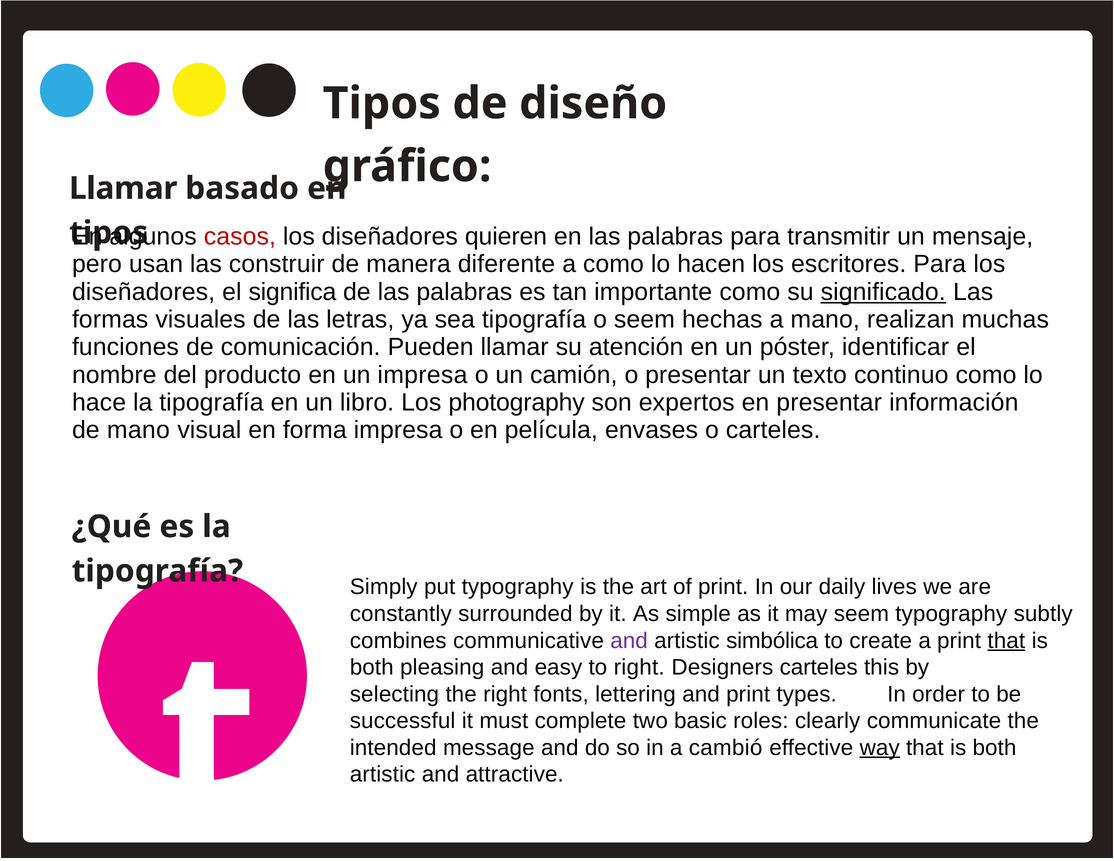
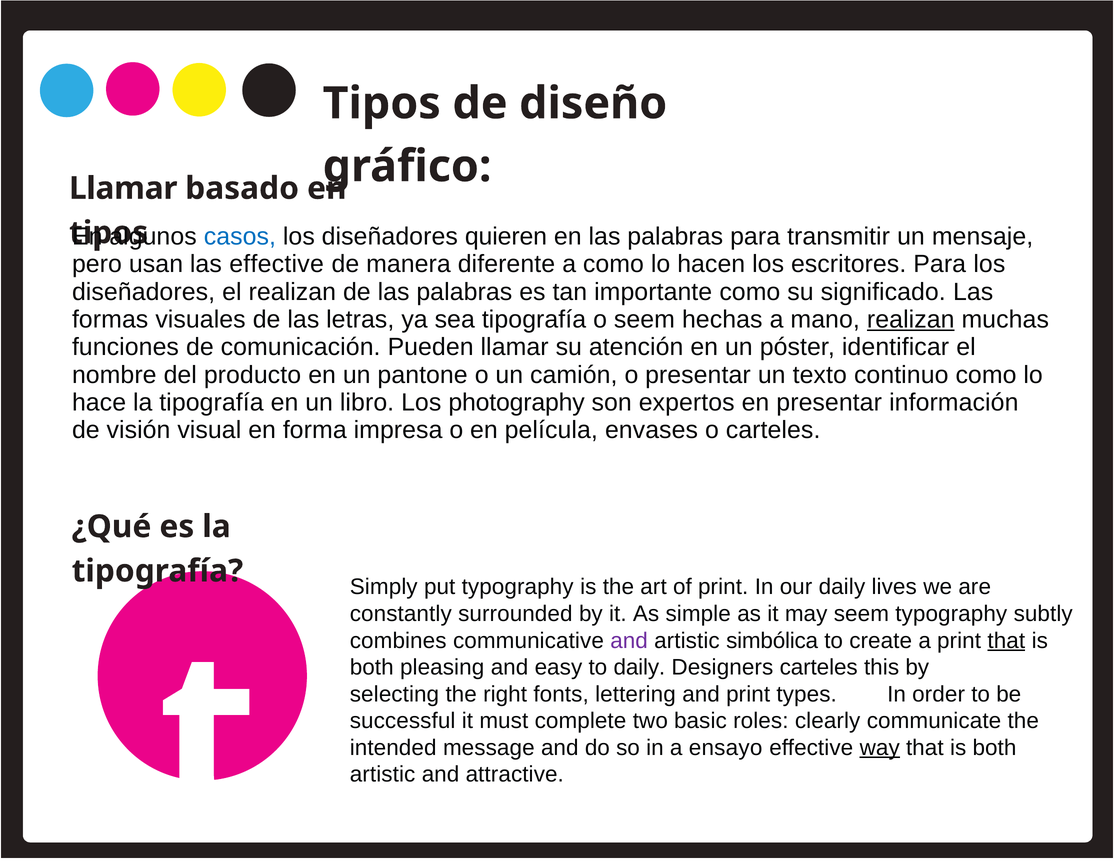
casos colour: red -> blue (240, 236)
las construir: construir -> effective (277, 264)
el significa: significa -> realizan (292, 292)
significado underline: present -> none (883, 292)
realizan underline: none -> present (911, 319)
un impresa: impresa -> pantone (423, 375)
de mano: mano -> visión (139, 430)
to right: right -> daily (639, 667)
cambió: cambió -> ensayo (726, 748)
